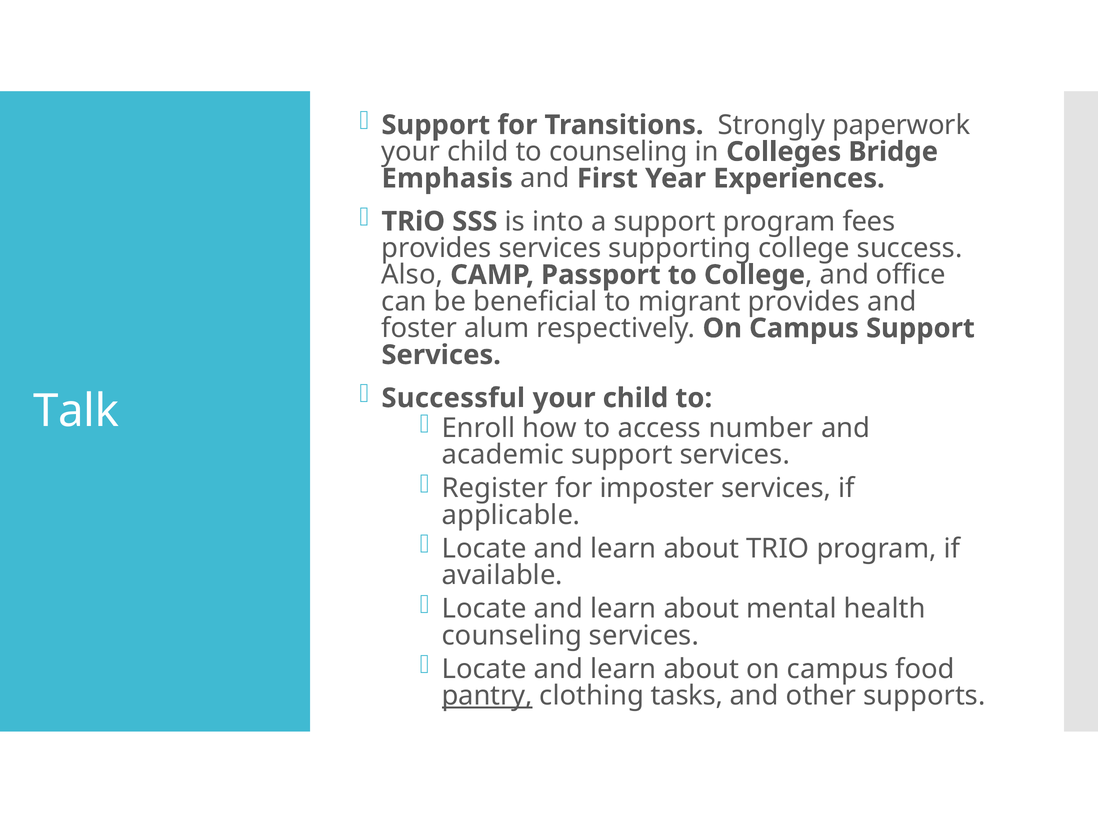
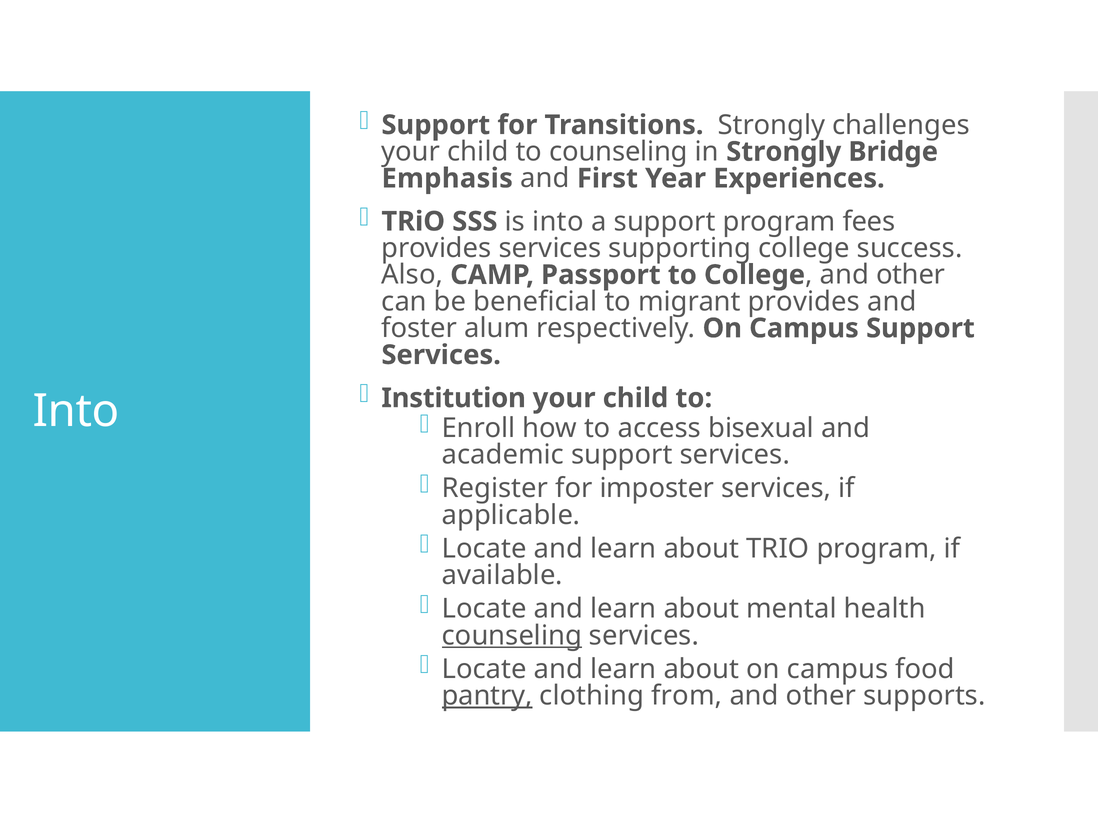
paperwork: paperwork -> challenges (901, 125)
in Colleges: Colleges -> Strongly (784, 152)
office: office -> other (911, 275)
Successful: Successful -> Institution (454, 398)
Talk: Talk -> Into (76, 411)
number: number -> bisexual (761, 428)
counseling underline: none -> present (512, 635)
tasks: tasks -> from (687, 695)
